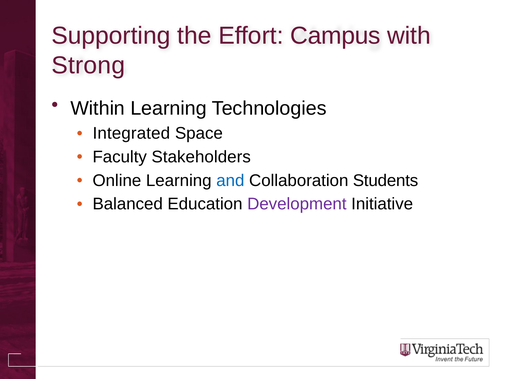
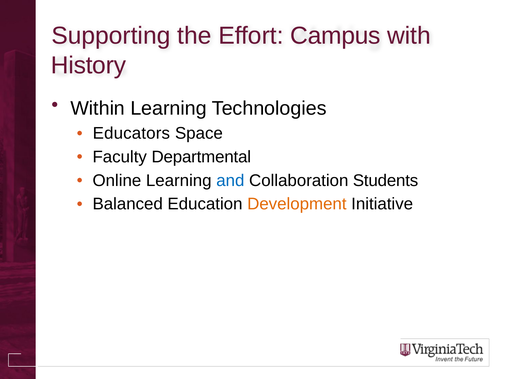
Strong: Strong -> History (88, 65)
Integrated: Integrated -> Educators (131, 134)
Stakeholders: Stakeholders -> Departmental (201, 157)
Development colour: purple -> orange (297, 204)
